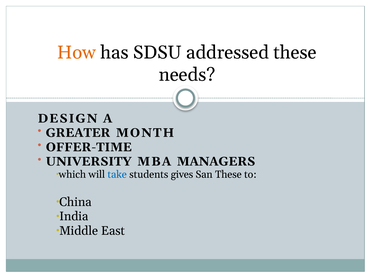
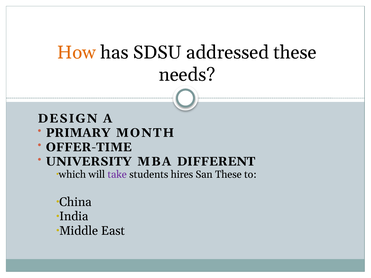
GREATER: GREATER -> PRIMARY (78, 133)
MANAGERS: MANAGERS -> DIFFERENT (216, 162)
take colour: blue -> purple (117, 175)
gives: gives -> hires (182, 175)
